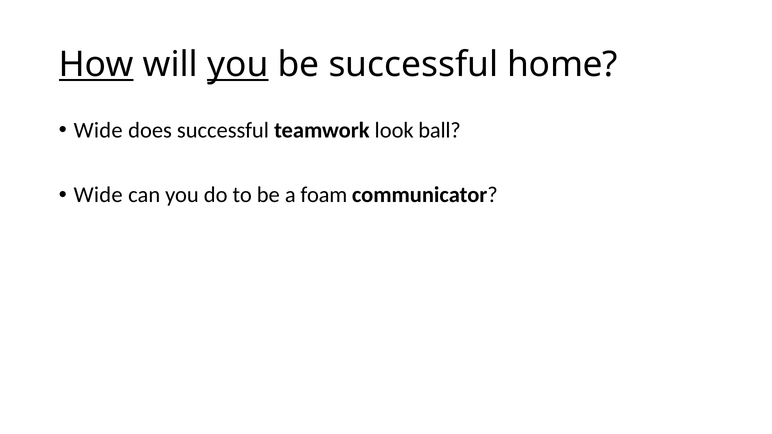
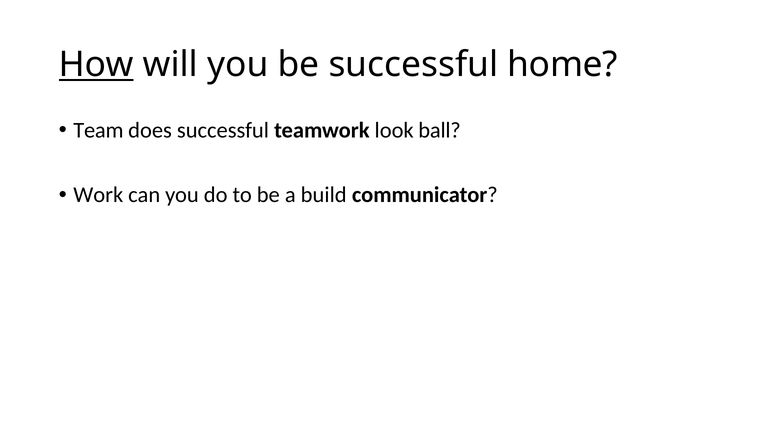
you underline: present -> none (238, 65)
Wide: Wide -> Team (98, 130)
Wide: Wide -> Work (98, 195)
foam: foam -> build (324, 195)
